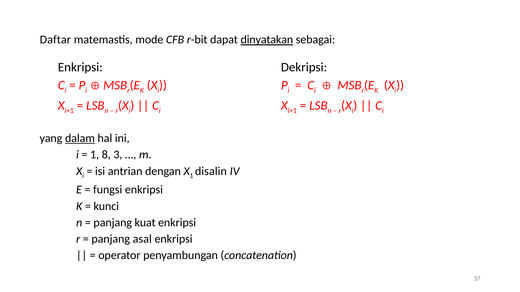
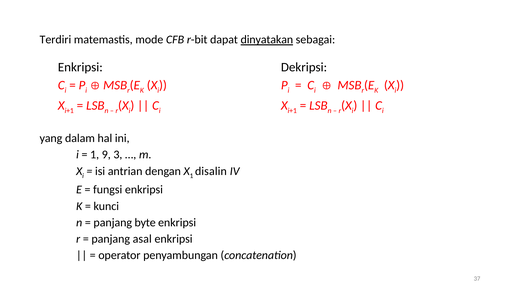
Daftar: Daftar -> Terdiri (55, 40)
dalam underline: present -> none (80, 138)
8: 8 -> 9 (106, 155)
kuat: kuat -> byte (145, 223)
